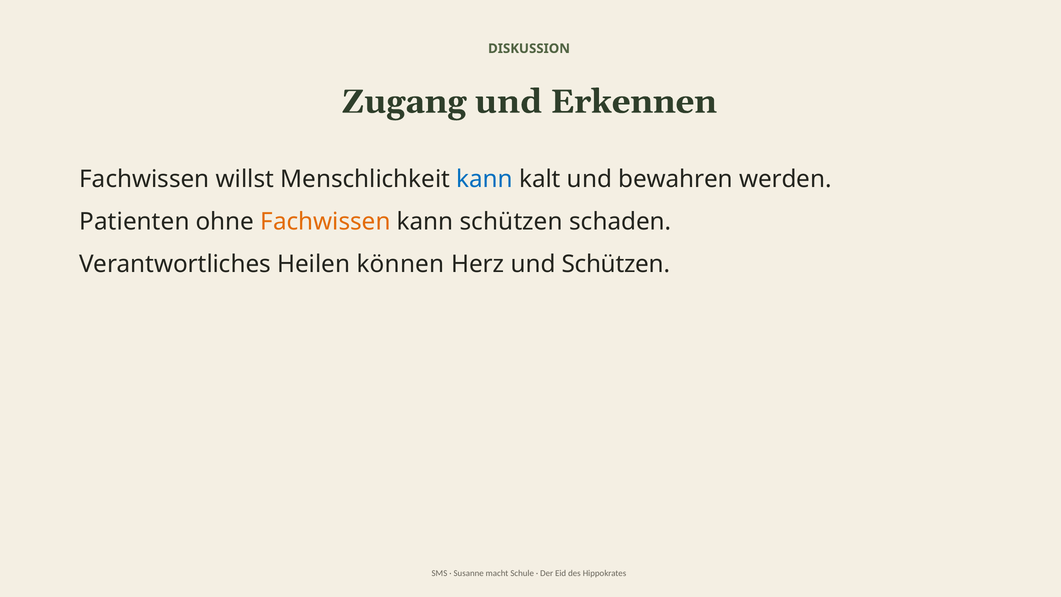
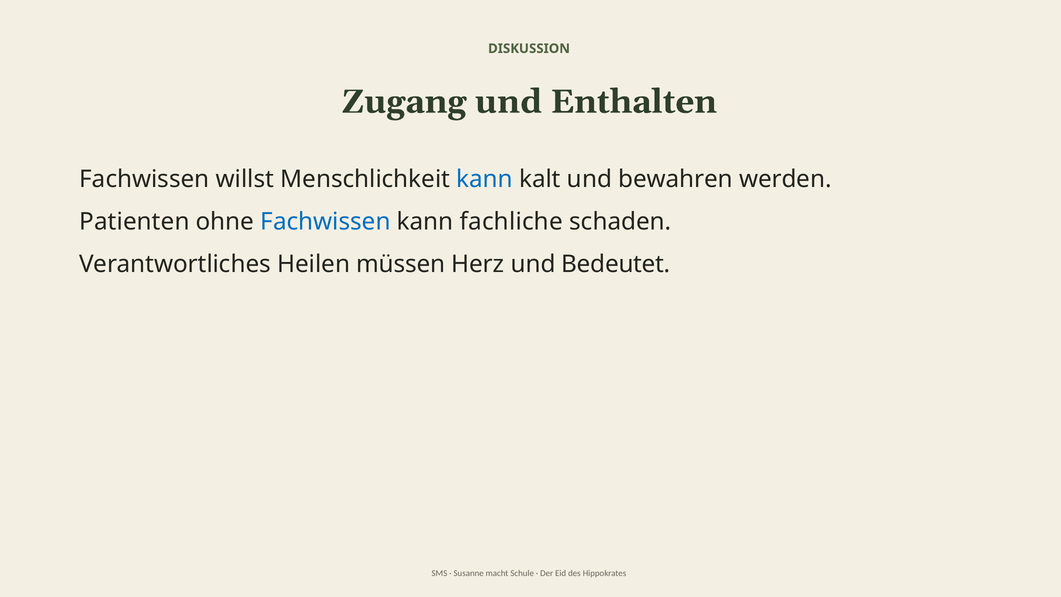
Erkennen: Erkennen -> Enthalten (634, 102)
Fachwissen colour: orange -> blue (325, 222)
kann schützen: schützen -> fachliche (511, 222)
können: können -> müssen (401, 264)
und Schützen: Schützen -> Bedeutet (616, 264)
